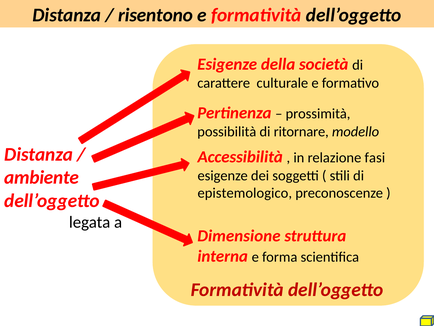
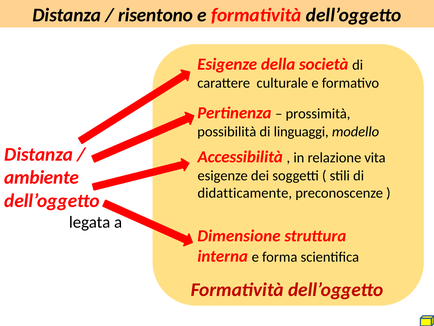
ritornare: ritornare -> linguaggi (301, 131)
fasi: fasi -> vita (375, 158)
epistemologico: epistemologico -> didatticamente (245, 193)
